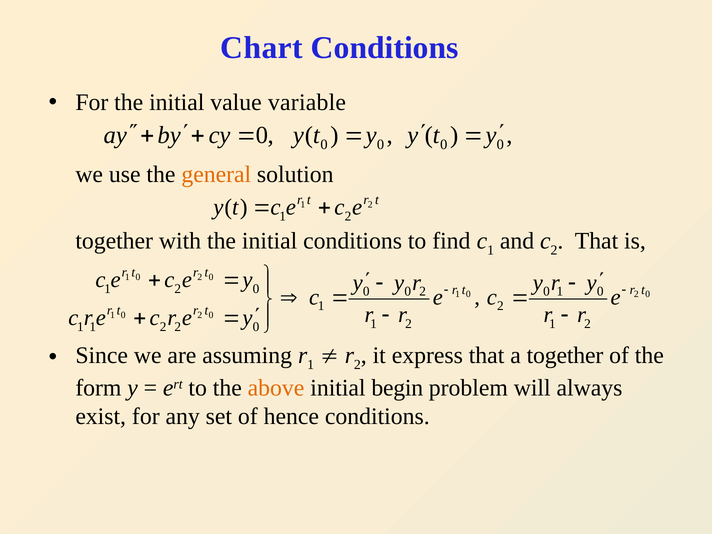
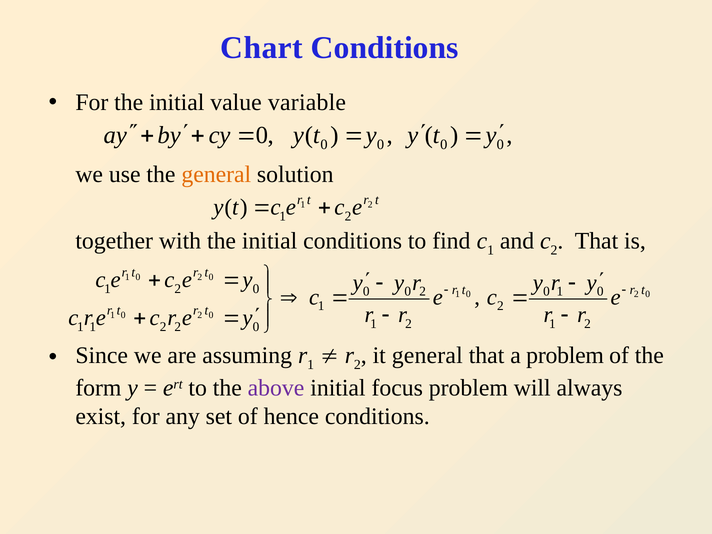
it express: express -> general (427, 356)
a together: together -> problem (565, 356)
above colour: orange -> purple (276, 388)
begin: begin -> focus (397, 388)
